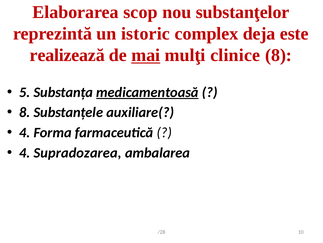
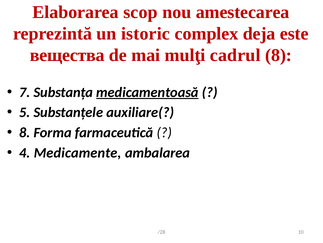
substanţelor: substanţelor -> amestecarea (243, 12)
realizează: realizează -> вещества (67, 55)
mai underline: present -> none (146, 55)
clinice: clinice -> cadrul (235, 55)
5: 5 -> 7 (25, 92)
8: 8 -> 5 (25, 112)
4: 4 -> 8 (25, 132)
Supradozarea: Supradozarea -> Medicamente (78, 152)
